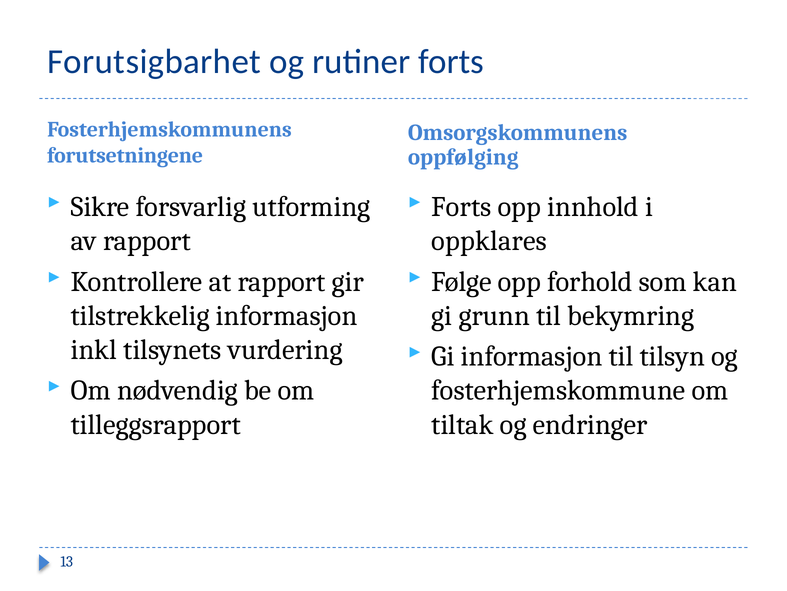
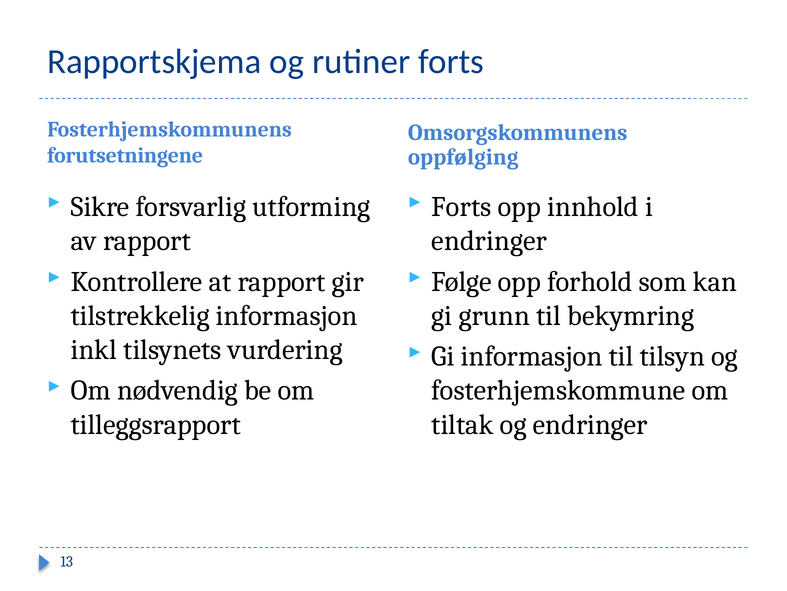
Forutsigbarhet: Forutsigbarhet -> Rapportskjema (154, 61)
oppklares: oppklares -> endringer (489, 241)
